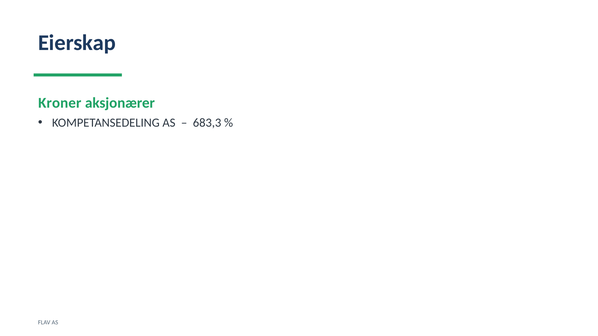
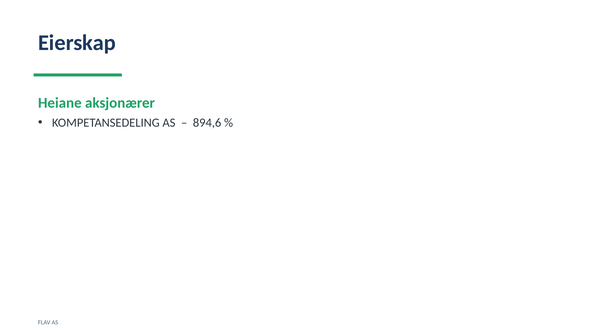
Kroner: Kroner -> Heiane (60, 103)
683,3: 683,3 -> 894,6 (207, 123)
